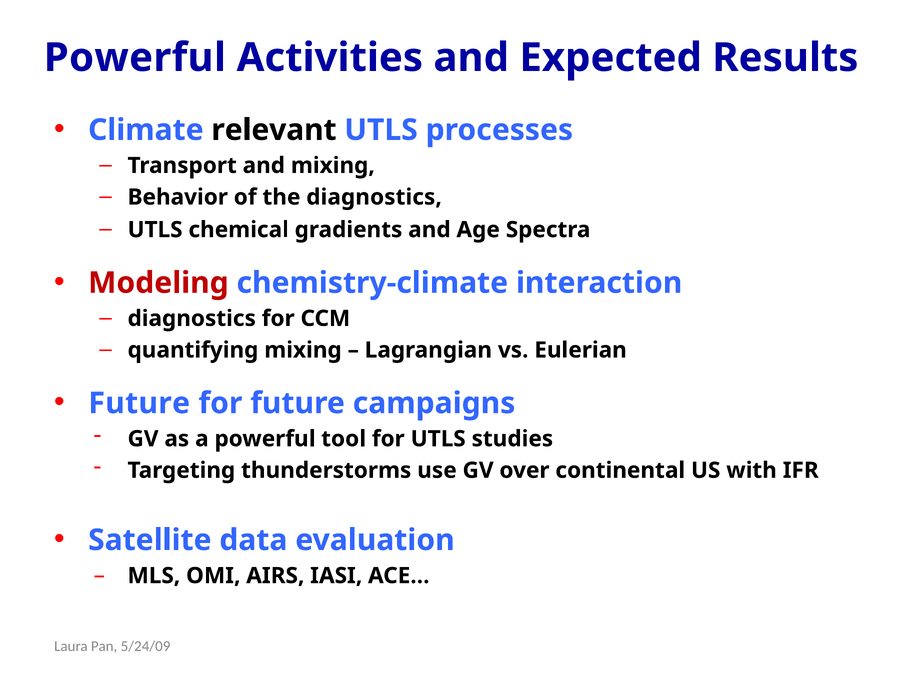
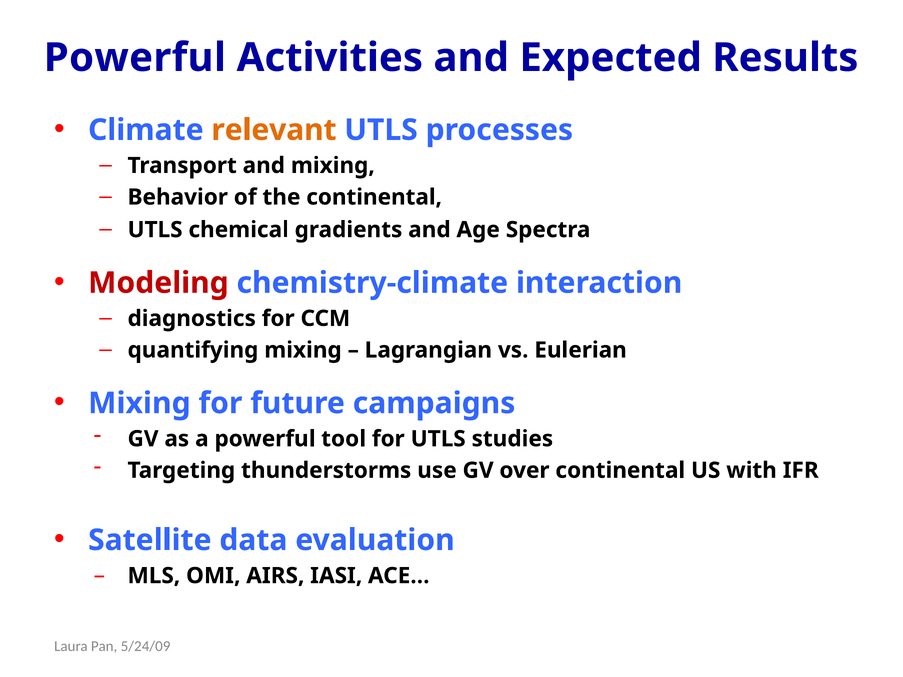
relevant colour: black -> orange (274, 130)
the diagnostics: diagnostics -> continental (374, 197)
Future: Future -> Mixing (139, 403)
